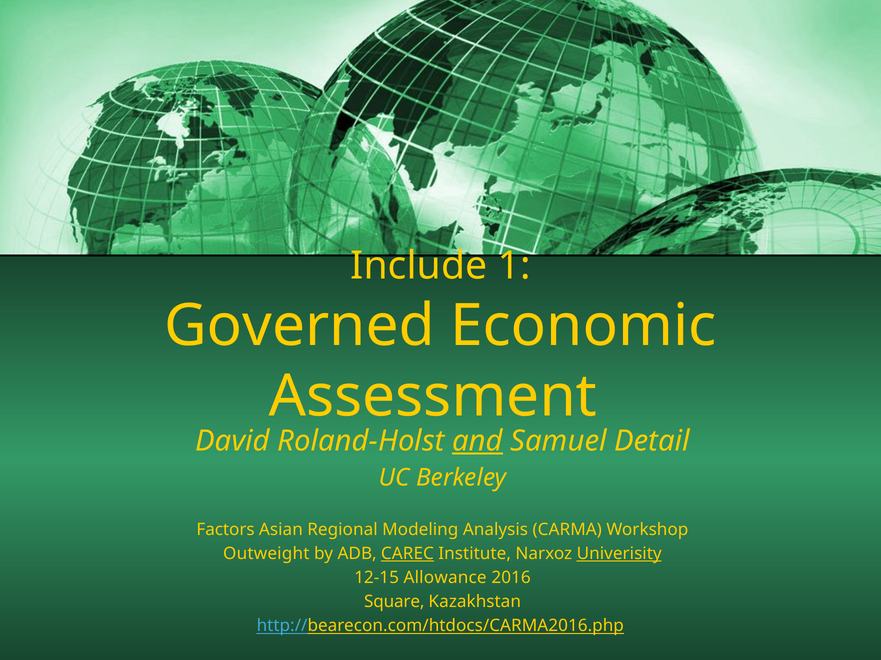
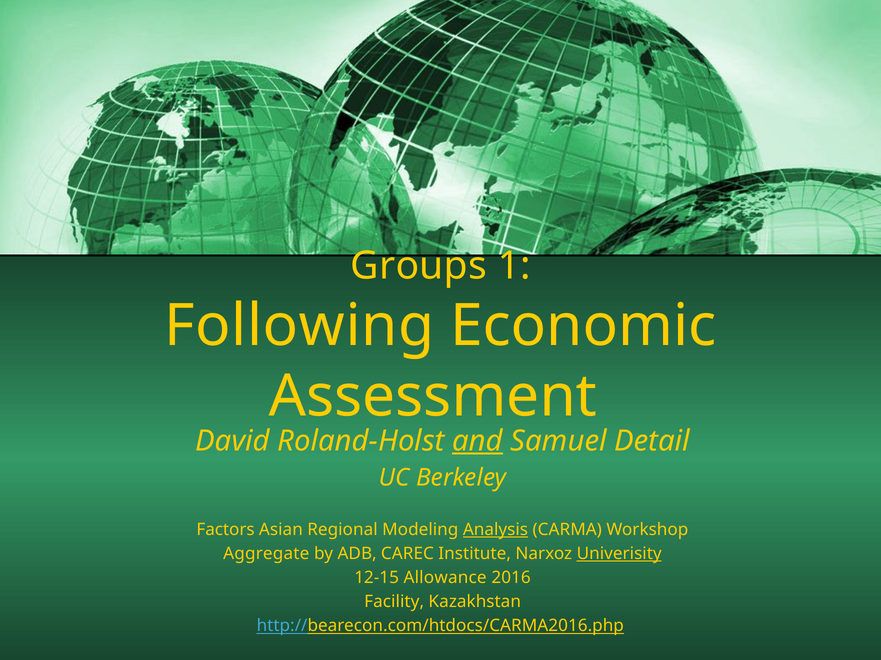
Include: Include -> Groups (419, 266)
Governed: Governed -> Following (299, 326)
Analysis underline: none -> present (495, 530)
Outweight: Outweight -> Aggregate (266, 554)
CAREC underline: present -> none (407, 554)
Square: Square -> Facility (394, 602)
